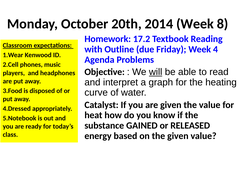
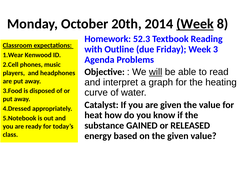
Week underline: none -> present (195, 24)
17.2: 17.2 -> 52.3 (142, 39)
4: 4 -> 3 (216, 49)
